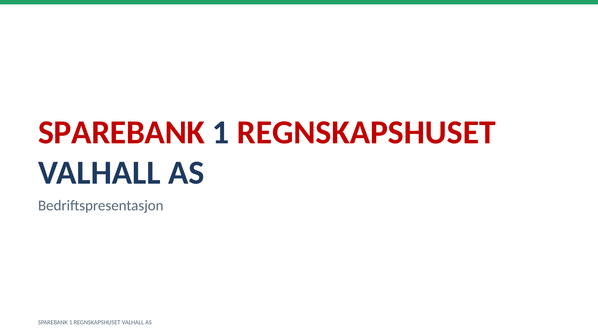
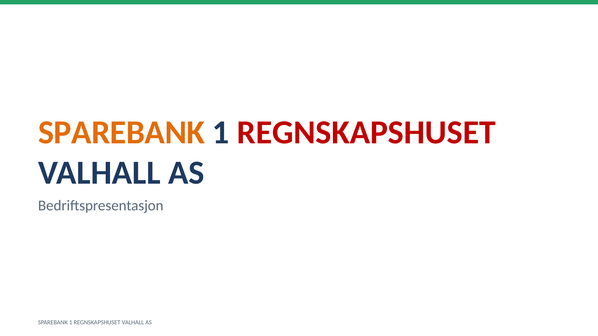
SPAREBANK colour: red -> orange (121, 133)
